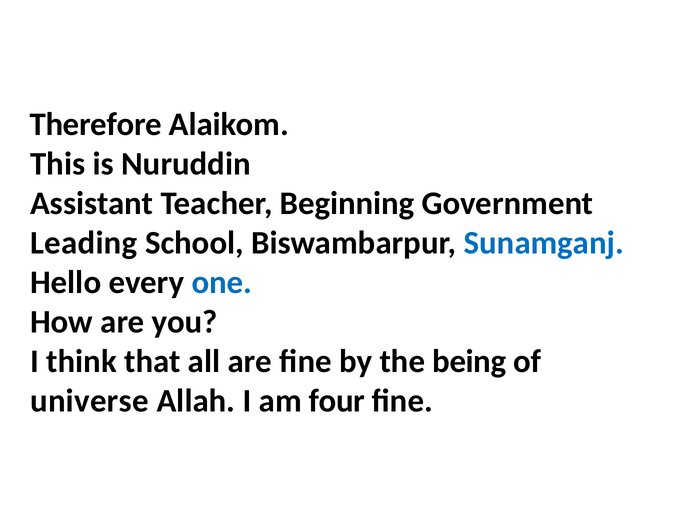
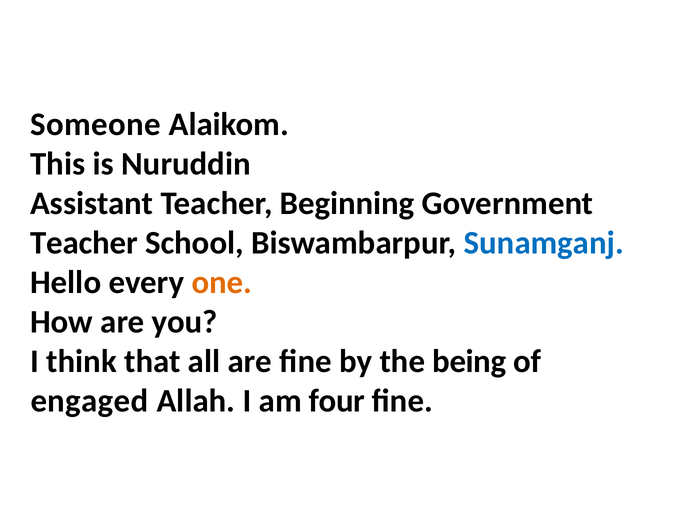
Therefore: Therefore -> Someone (95, 125)
Leading: Leading -> Teacher (84, 243)
one colour: blue -> orange (222, 282)
universe: universe -> engaged (89, 401)
